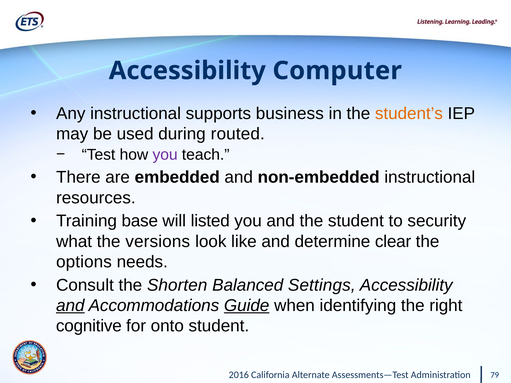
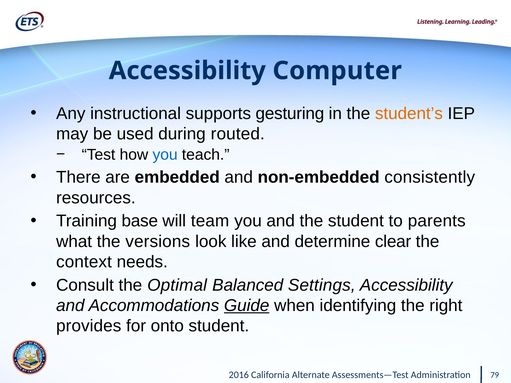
business: business -> gesturing (290, 114)
you colour: purple -> blue (165, 155)
non-embedded instructional: instructional -> consistently (430, 177)
listed: listed -> team (210, 221)
security: security -> parents (437, 221)
options: options -> context (84, 262)
Shorten: Shorten -> Optimal (177, 285)
and underline: present -> none (70, 306)
cognitive: cognitive -> provides (89, 326)
